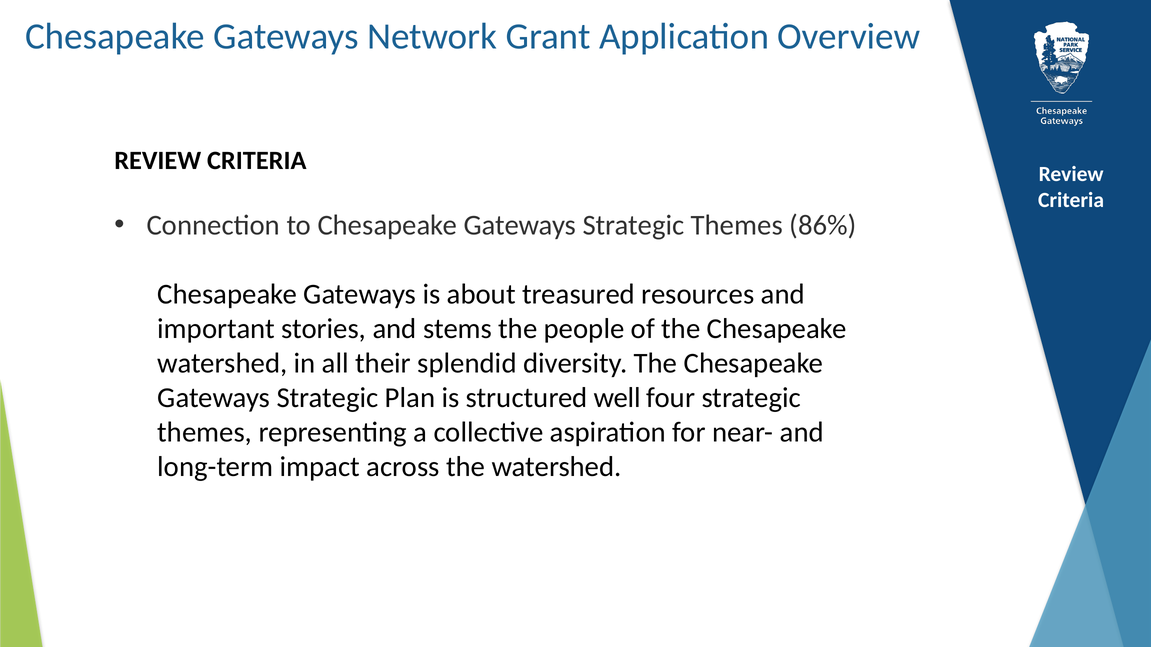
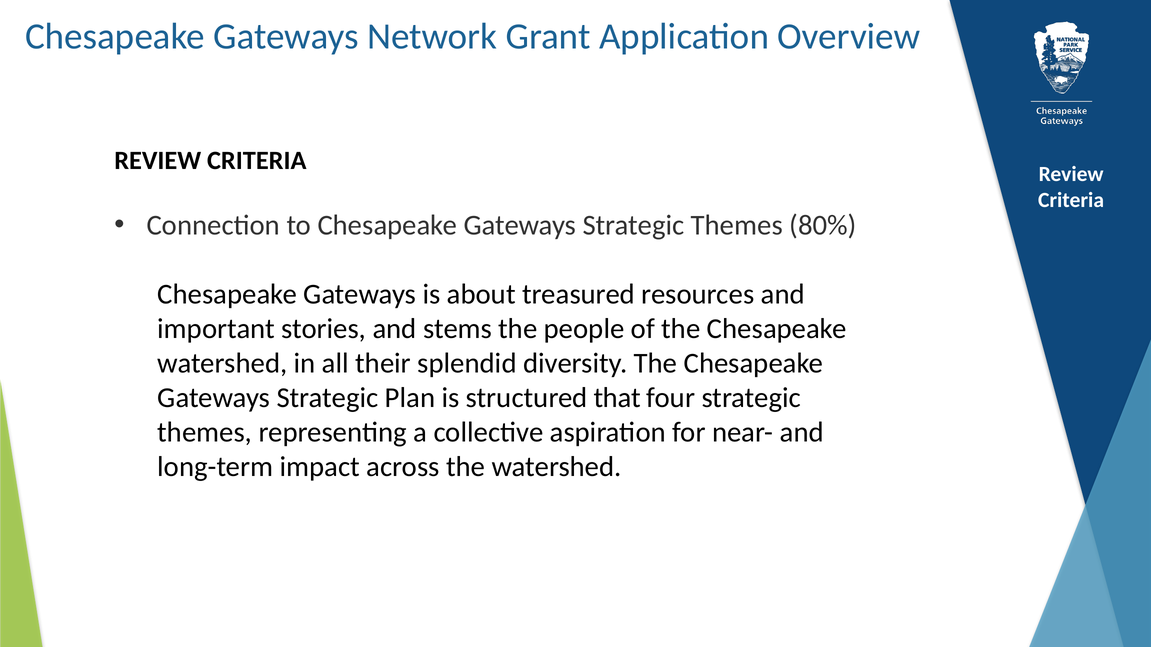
86%: 86% -> 80% (823, 226)
well: well -> that (617, 398)
